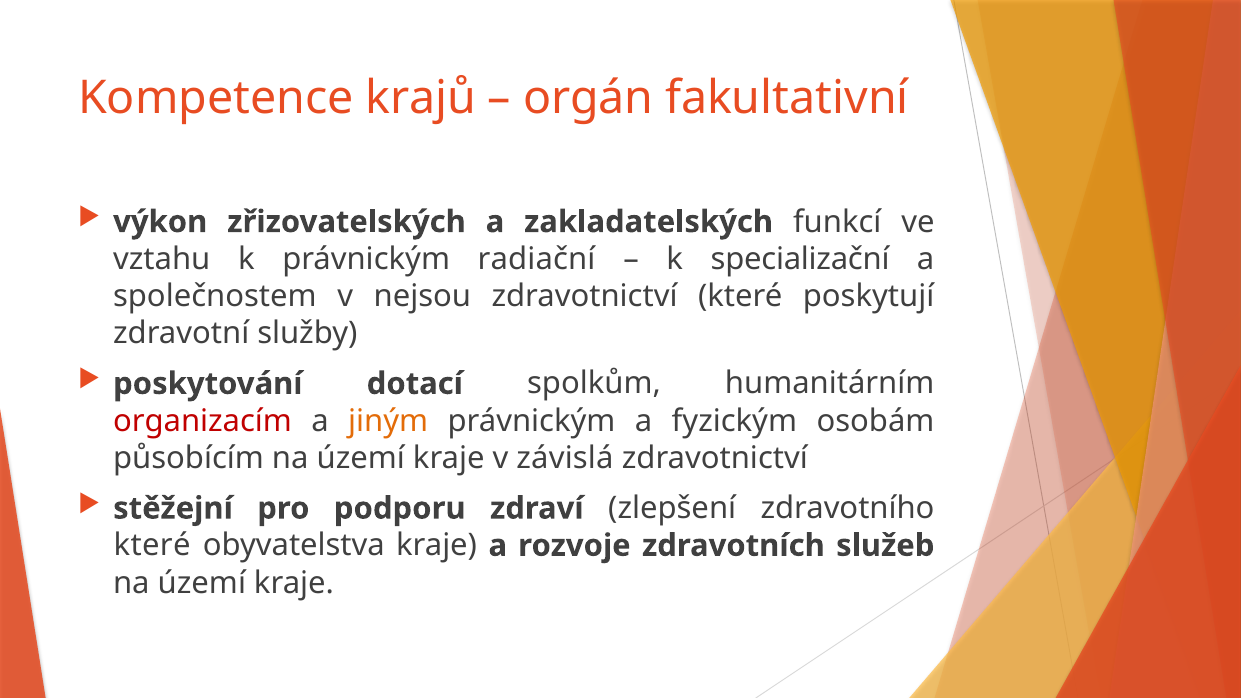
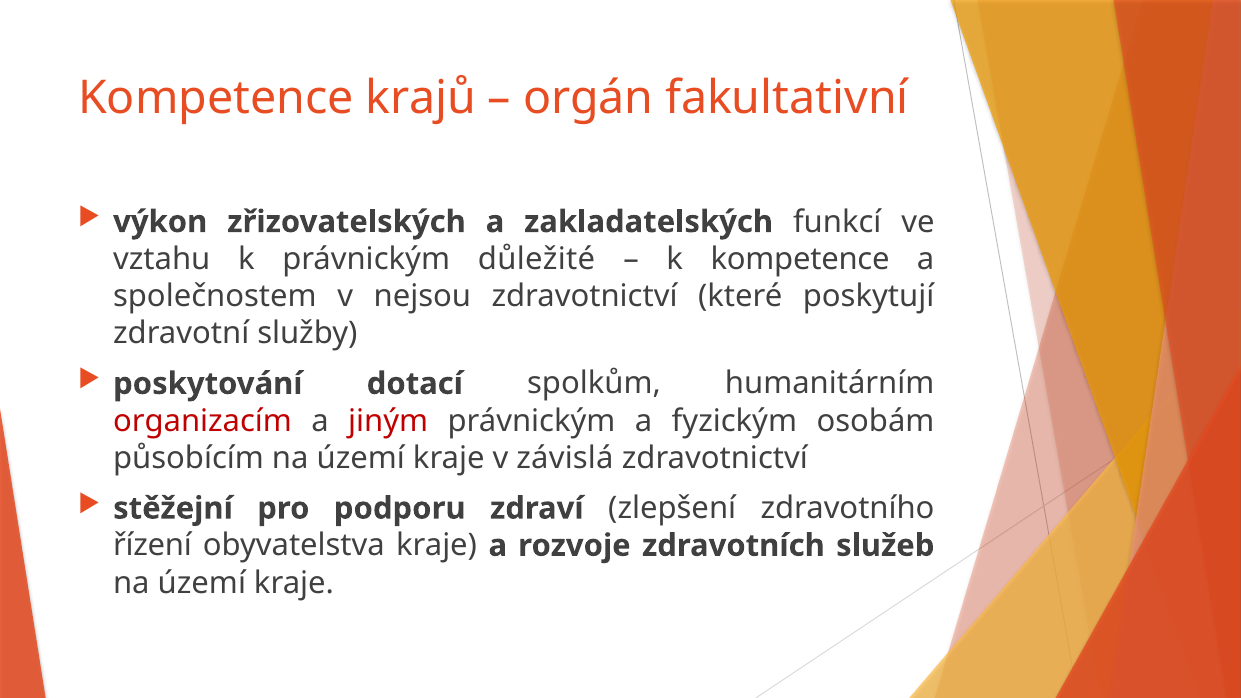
radiační: radiační -> důležité (537, 259)
k specializační: specializační -> kompetence (800, 259)
jiným colour: orange -> red (388, 421)
které: které -> řízení (152, 546)
